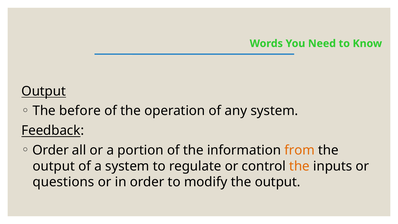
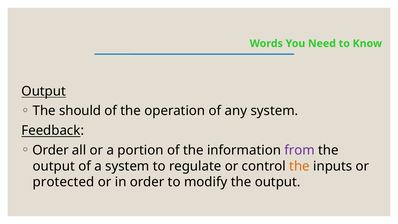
before: before -> should (80, 111)
from colour: orange -> purple (300, 150)
questions: questions -> protected (63, 182)
